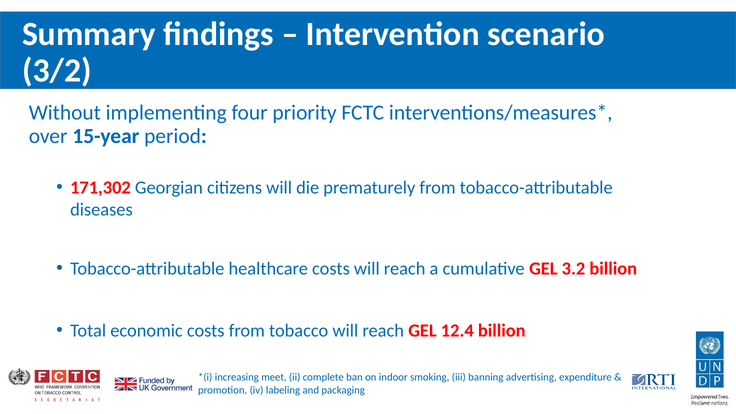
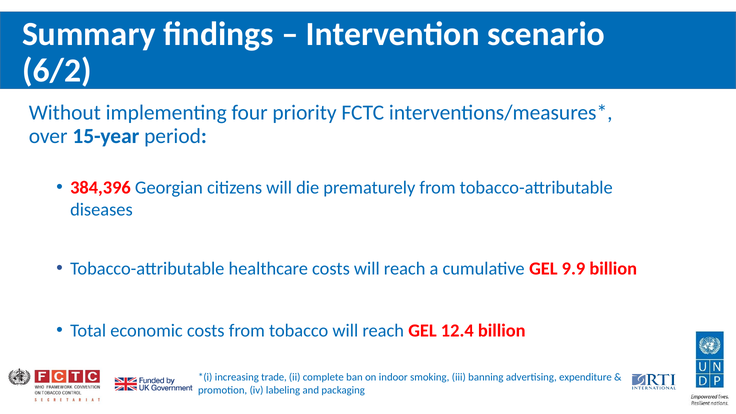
3/2: 3/2 -> 6/2 (57, 71)
171,302: 171,302 -> 384,396 (100, 188)
3.2: 3.2 -> 9.9 (573, 269)
meet: meet -> trade (274, 377)
